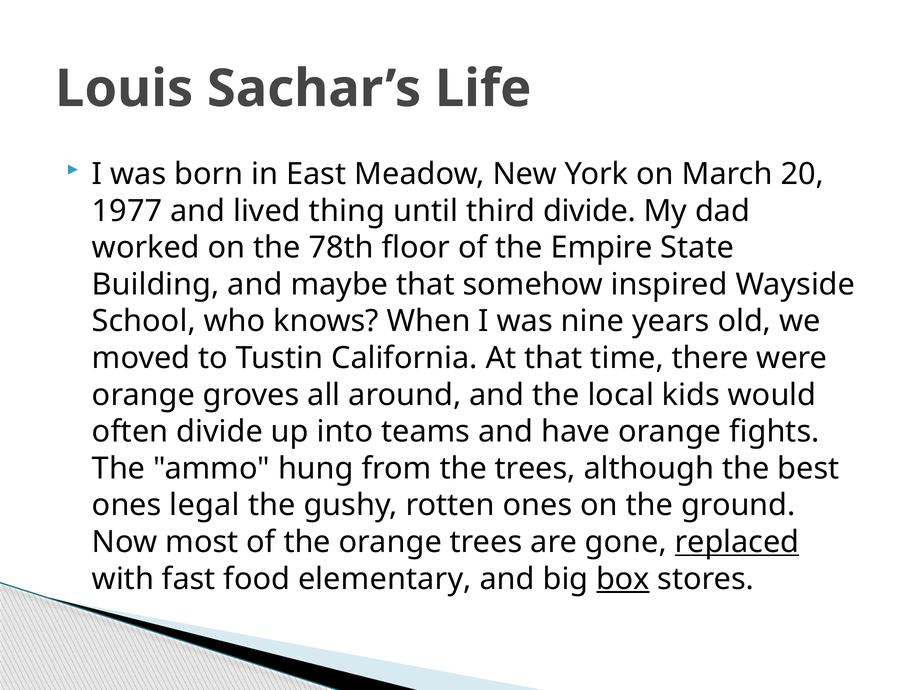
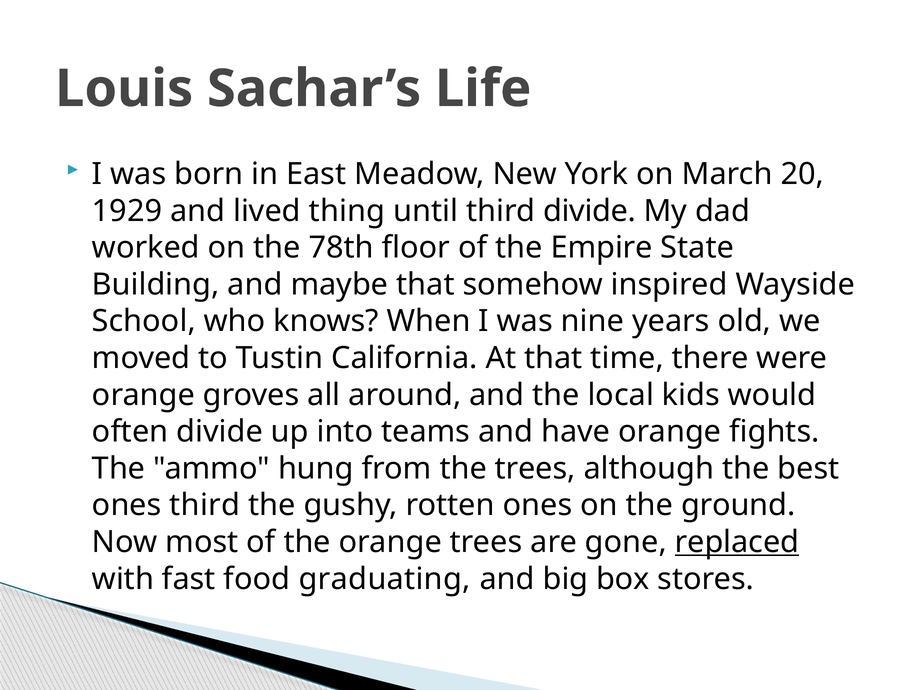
1977: 1977 -> 1929 (127, 211)
ones legal: legal -> third (205, 506)
elementary: elementary -> graduating (385, 580)
box underline: present -> none (623, 580)
